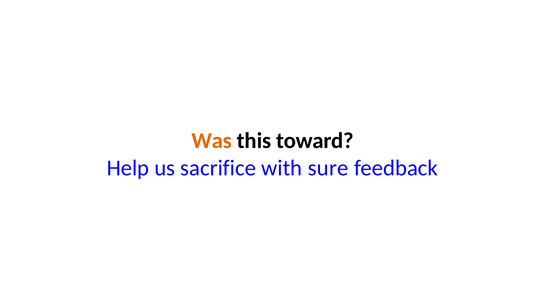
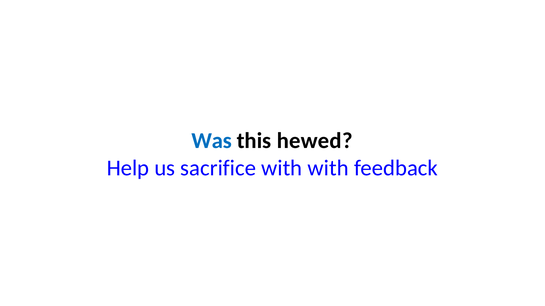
Was colour: orange -> blue (212, 141)
toward: toward -> hewed (315, 141)
with sure: sure -> with (328, 168)
